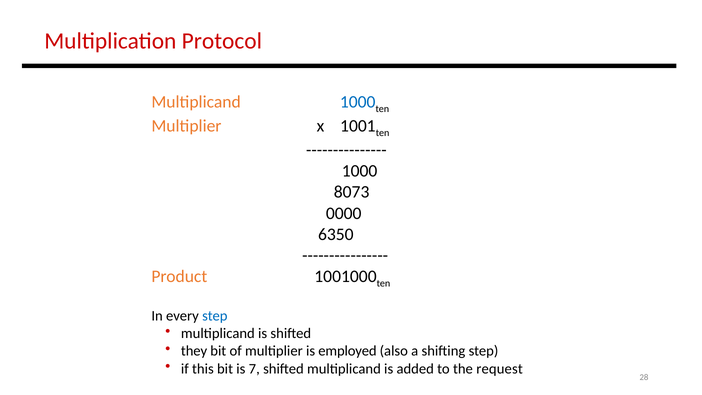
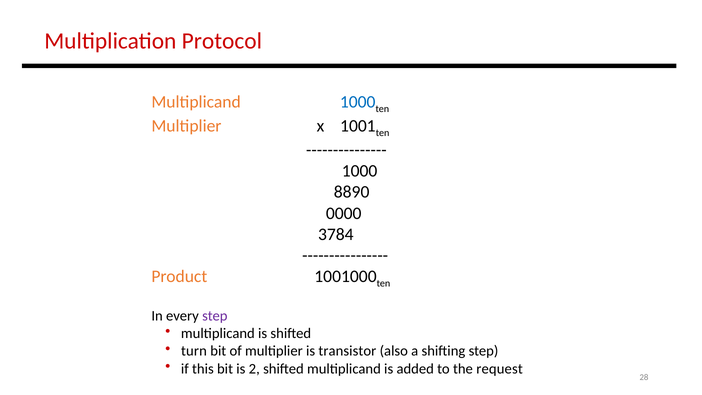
8073: 8073 -> 8890 (352, 192)
6350: 6350 -> 3784 (336, 234)
step colour: blue -> purple (215, 316)
they: they -> turn (194, 351)
employed: employed -> transistor (347, 351)
7: 7 -> 2 (254, 369)
